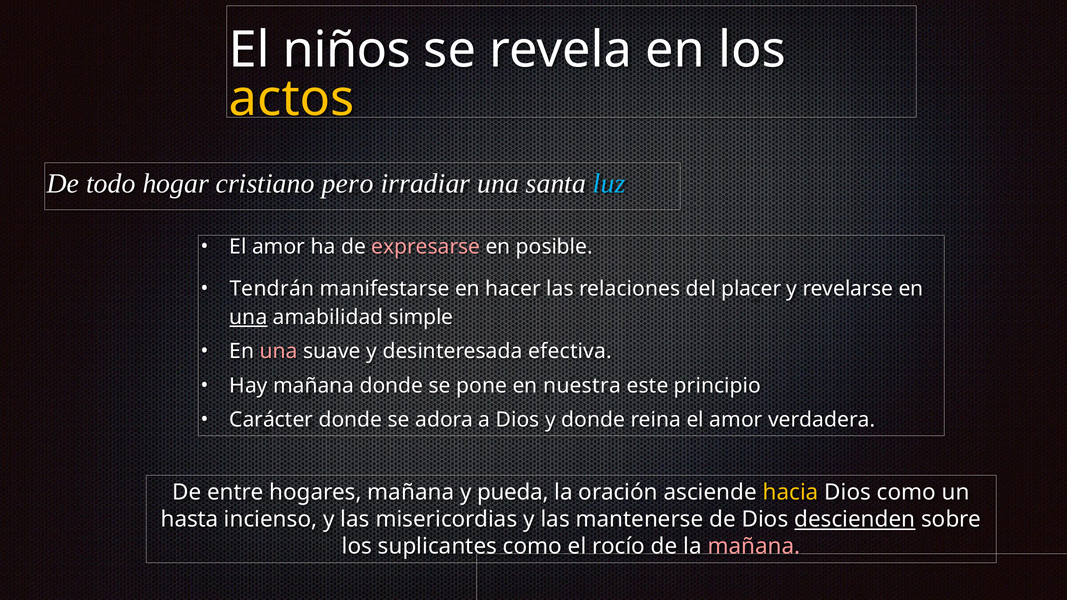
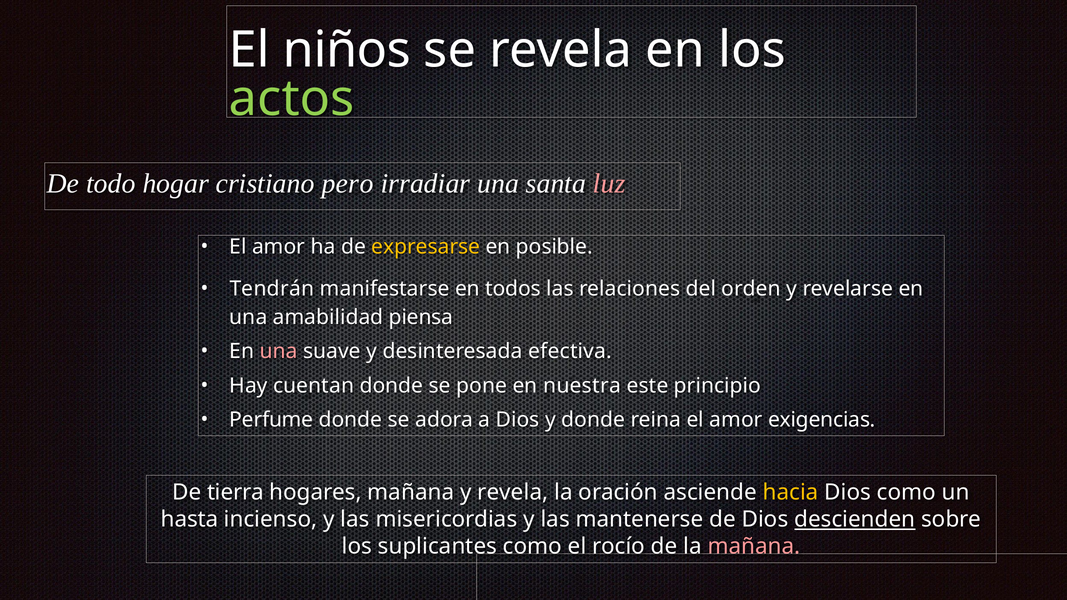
actos colour: yellow -> light green (292, 98)
luz colour: light blue -> pink (609, 183)
expresarse colour: pink -> yellow (426, 247)
hacer: hacer -> todos (513, 289)
placer: placer -> orden (751, 289)
una underline: present -> none (248, 317)
simple: simple -> piensa (421, 317)
Hay mañana: mañana -> cuentan (314, 386)
Carácter: Carácter -> Perfume (271, 420)
verdadera: verdadera -> exigencias (822, 420)
entre: entre -> tierra (235, 493)
y pueda: pueda -> revela (513, 493)
